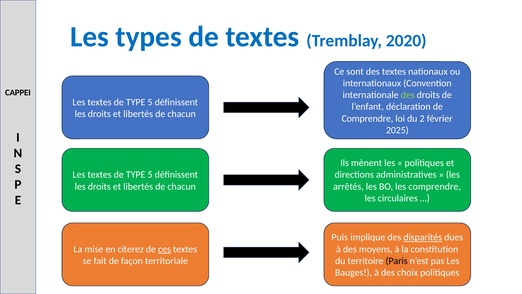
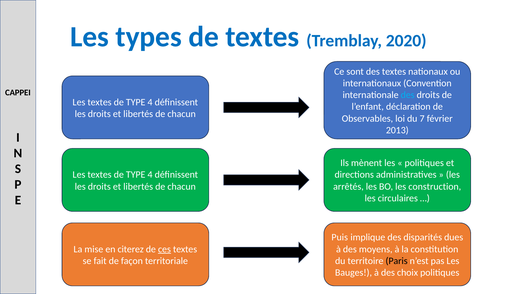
des colour: light green -> light blue (408, 95)
5: 5 -> 4 (150, 102)
Comprendre: Comprendre -> Observables (367, 118)
2: 2 -> 7 (422, 118)
2025: 2025 -> 2013 (397, 130)
5: 5 -> 4 (150, 174)
les comprendre: comprendre -> construction (435, 186)
disparités underline: present -> none (423, 237)
